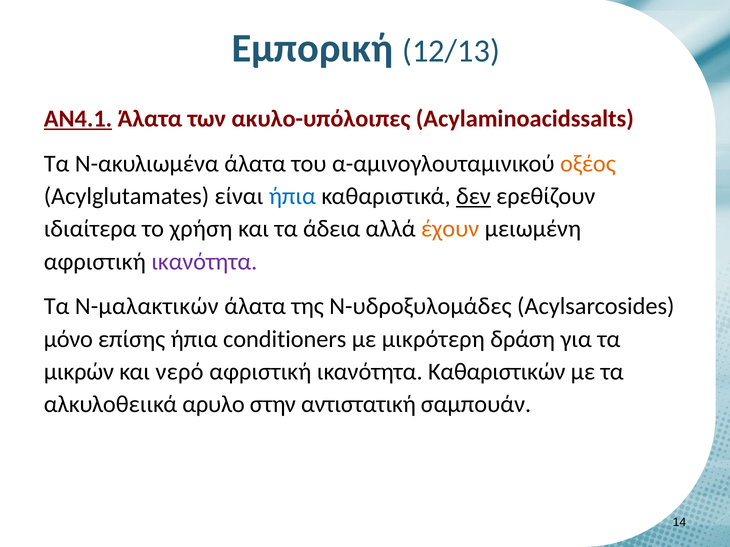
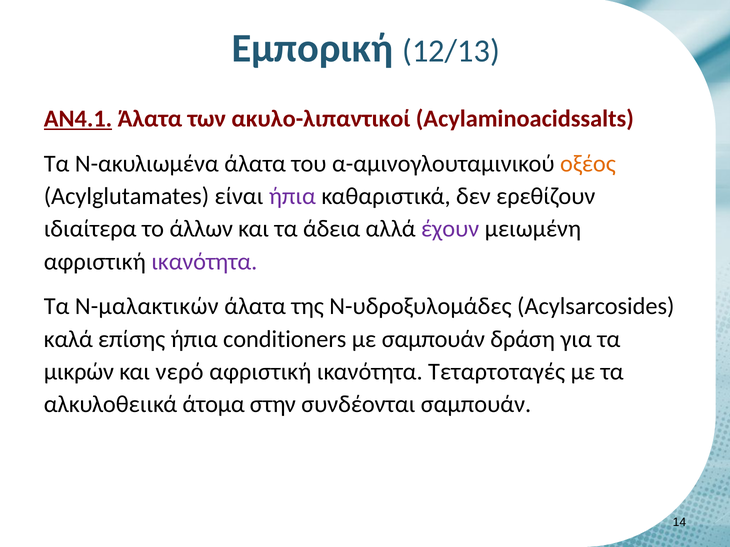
ακυλο-υπόλοιπες: ακυλο-υπόλοιπες -> ακυλο-λιπαντικοί (321, 119)
ήπια colour: blue -> purple (292, 196)
δεν underline: present -> none (473, 196)
χρήση: χρήση -> άλλων (201, 229)
έχουν colour: orange -> purple (450, 229)
μόνο: μόνο -> καλά (68, 339)
με μικρότερη: μικρότερη -> σαμπουάν (433, 339)
Καθαριστικών: Καθαριστικών -> Τεταρτοταγές (497, 372)
αρυλο: αρυλο -> άτομα (214, 405)
αντιστατική: αντιστατική -> συνδέονται (358, 405)
